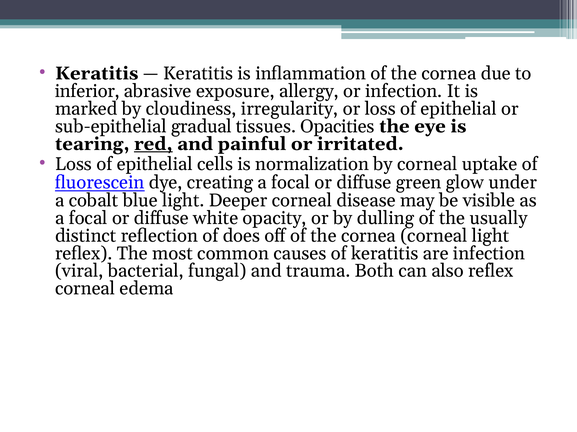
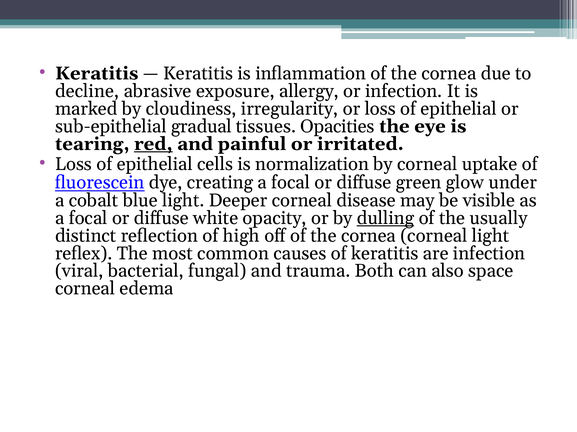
inferior: inferior -> decline (87, 91)
dulling underline: none -> present (385, 218)
does: does -> high (241, 236)
also reflex: reflex -> space (491, 271)
